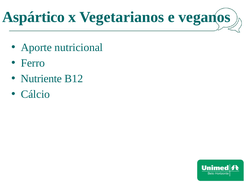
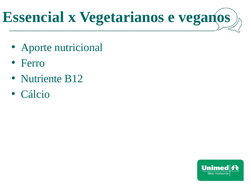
Aspártico: Aspártico -> Essencial (33, 17)
